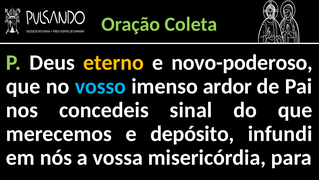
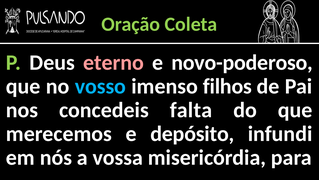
eterno colour: yellow -> pink (114, 62)
ardor: ardor -> filhos (227, 86)
sinal: sinal -> falta (191, 110)
